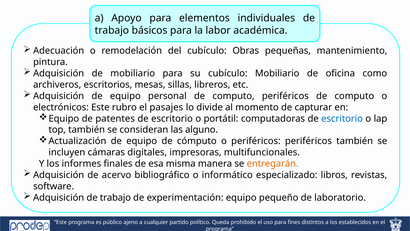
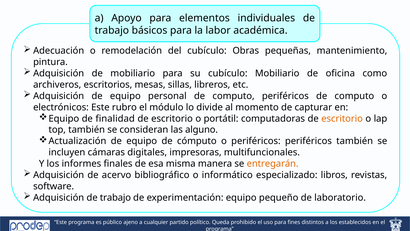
pasajes: pasajes -> módulo (166, 107)
patentes: patentes -> finalidad (115, 118)
escritorio colour: blue -> orange (342, 118)
